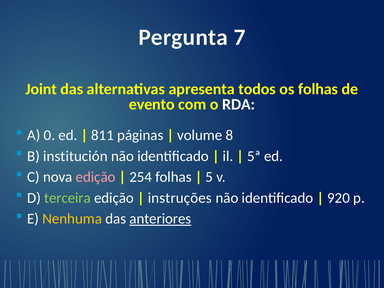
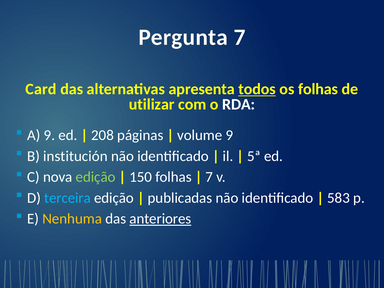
Joint: Joint -> Card (41, 89)
todos underline: none -> present (257, 89)
evento: evento -> utilizar (152, 104)
A 0: 0 -> 9 (49, 135)
811: 811 -> 208 (102, 135)
volume 8: 8 -> 9 (229, 135)
edição colour: pink -> light green (96, 177)
254: 254 -> 150 (141, 177)
5: 5 -> 7 (209, 177)
terceira colour: light green -> light blue (67, 198)
instruções: instruções -> publicadas (180, 198)
920: 920 -> 583 (339, 198)
